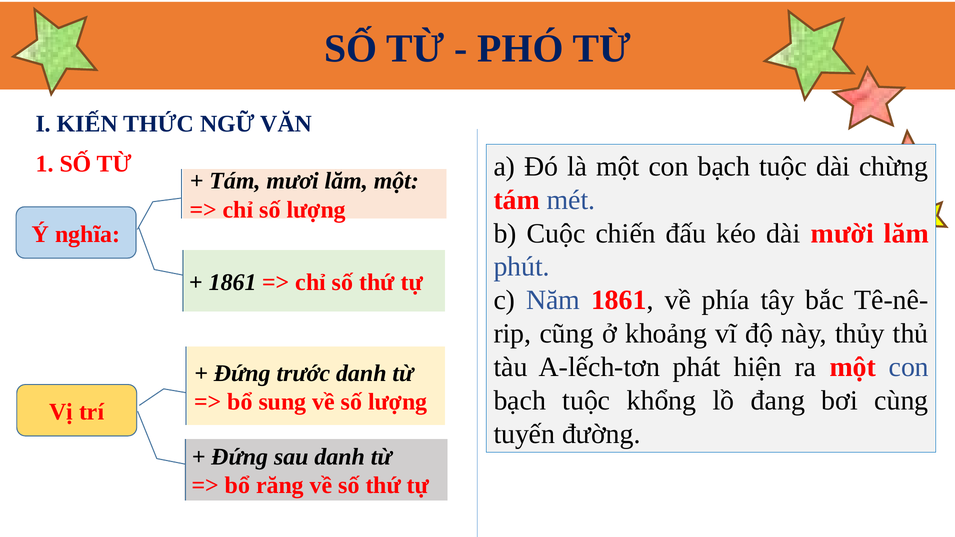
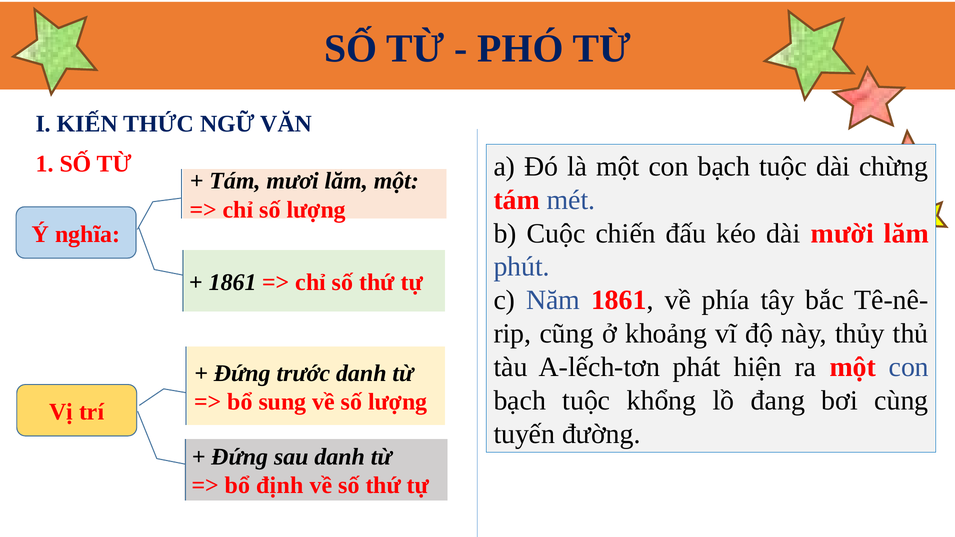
răng: răng -> định (280, 486)
